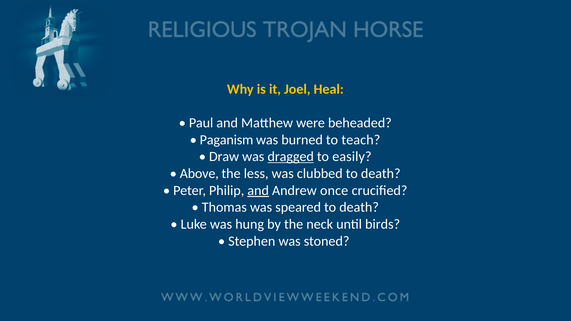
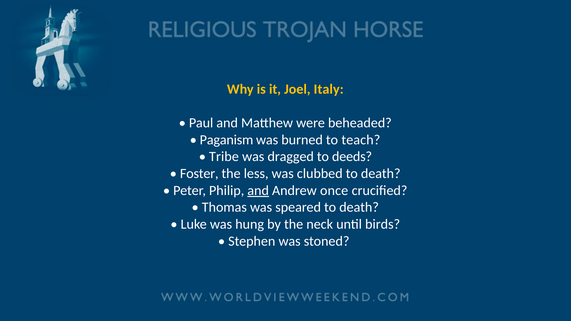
Heal: Heal -> Italy (329, 89)
Draw: Draw -> Tribe (224, 157)
dragged underline: present -> none (291, 157)
easily: easily -> deeds (352, 157)
Above: Above -> Foster (199, 174)
